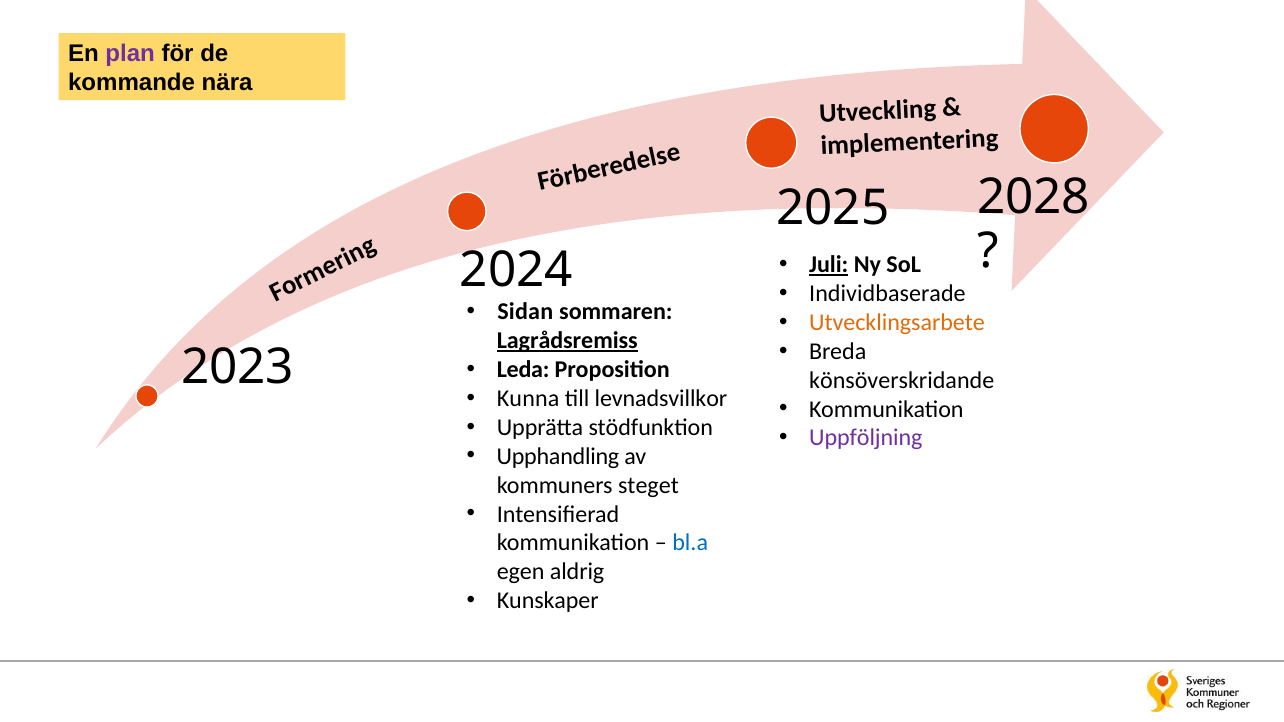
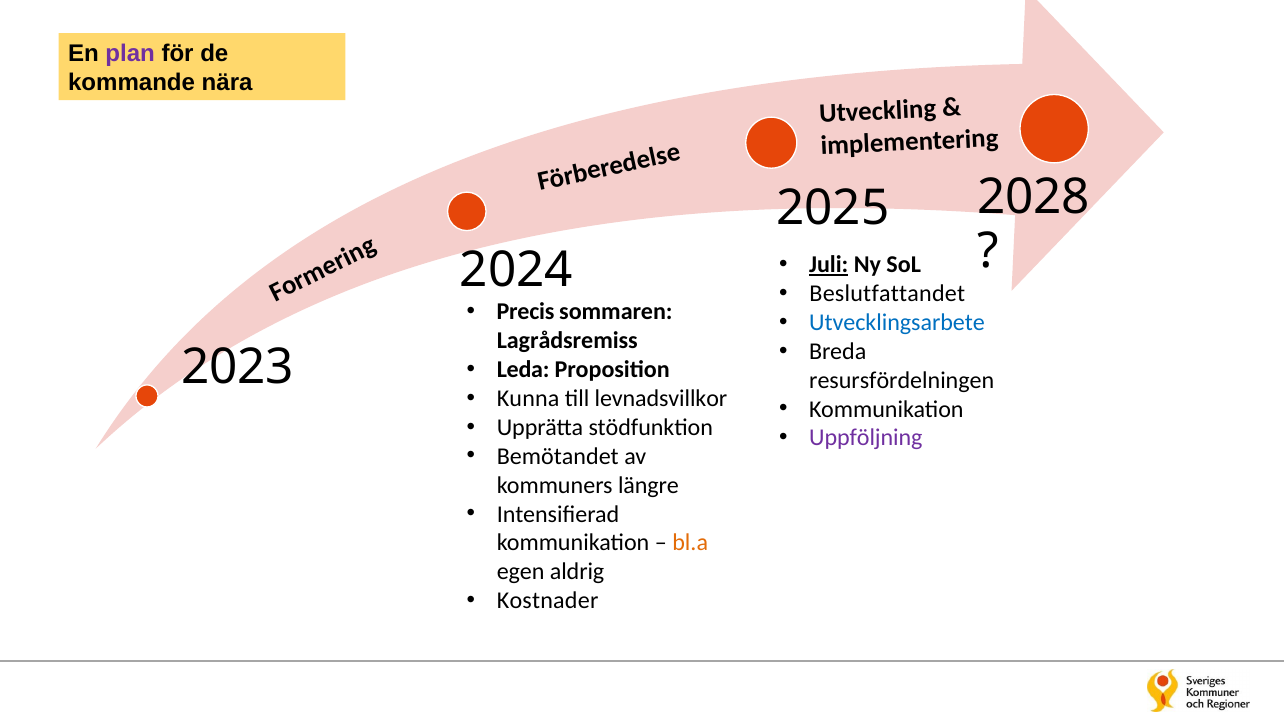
Individbaserade: Individbaserade -> Beslutfattandet (887, 294)
Sidan: Sidan -> Precis (525, 312)
Utvecklingsarbete colour: orange -> blue (897, 323)
Lagrådsremiss underline: present -> none (567, 341)
könsöverskridande: könsöverskridande -> resursfördelningen (902, 380)
Upphandling: Upphandling -> Bemötandet (558, 456)
steget: steget -> längre (648, 485)
bl.a colour: blue -> orange (690, 543)
Kunskaper: Kunskaper -> Kostnader (548, 601)
